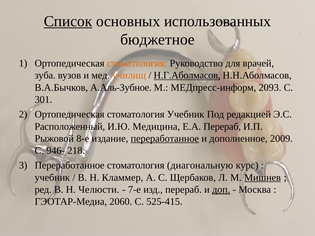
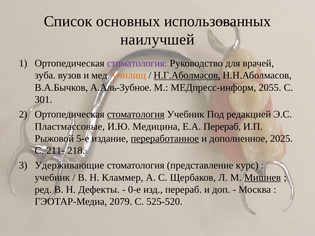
Список underline: present -> none (68, 21)
бюджетное: бюджетное -> наилучшей (157, 40)
стоматология colour: orange -> purple (137, 63)
2093: 2093 -> 2055 (270, 88)
стоматология underline: none -> present (136, 115)
Расположенный: Расположенный -> Пластмассовые (70, 127)
8-е: 8-е -> 5-е (83, 139)
2009: 2009 -> 2025 (281, 139)
946-: 946- -> 211- (56, 151)
Переработанное: Переработанное -> Удерживающие (69, 166)
диагональную: диагональную -> представление (200, 166)
Челюсти: Челюсти -> Дефекты (99, 190)
7-е: 7-е -> 0-е (134, 190)
доп underline: present -> none (221, 190)
2060: 2060 -> 2079 (121, 202)
525-415: 525-415 -> 525-520 (164, 202)
